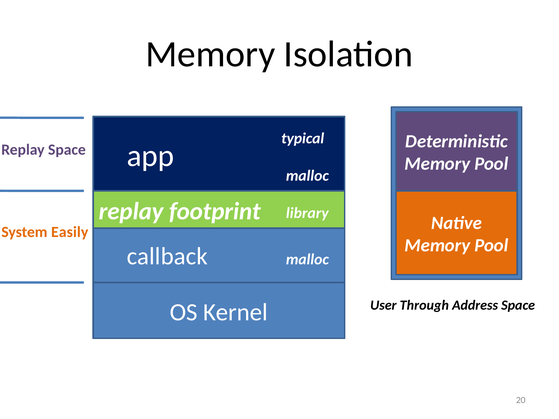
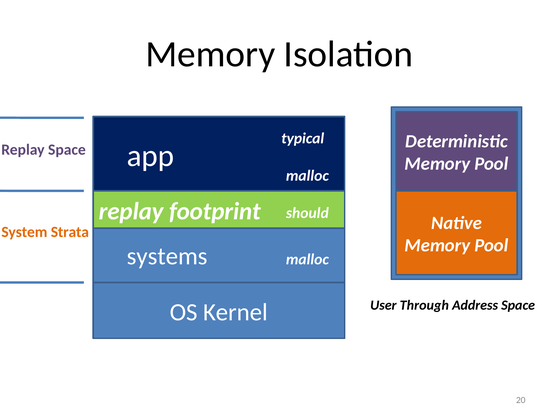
library: library -> should (307, 213)
Easily: Easily -> Strata (70, 232)
callback: callback -> systems (167, 256)
